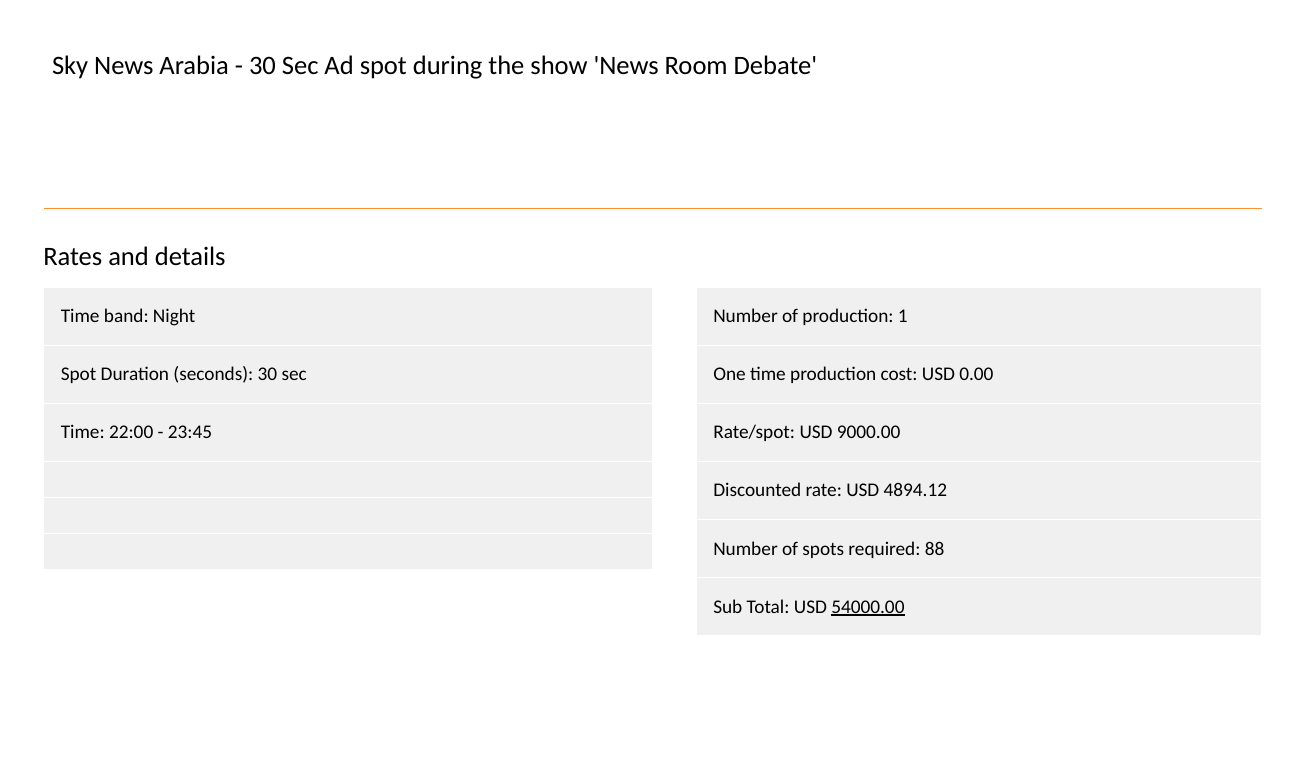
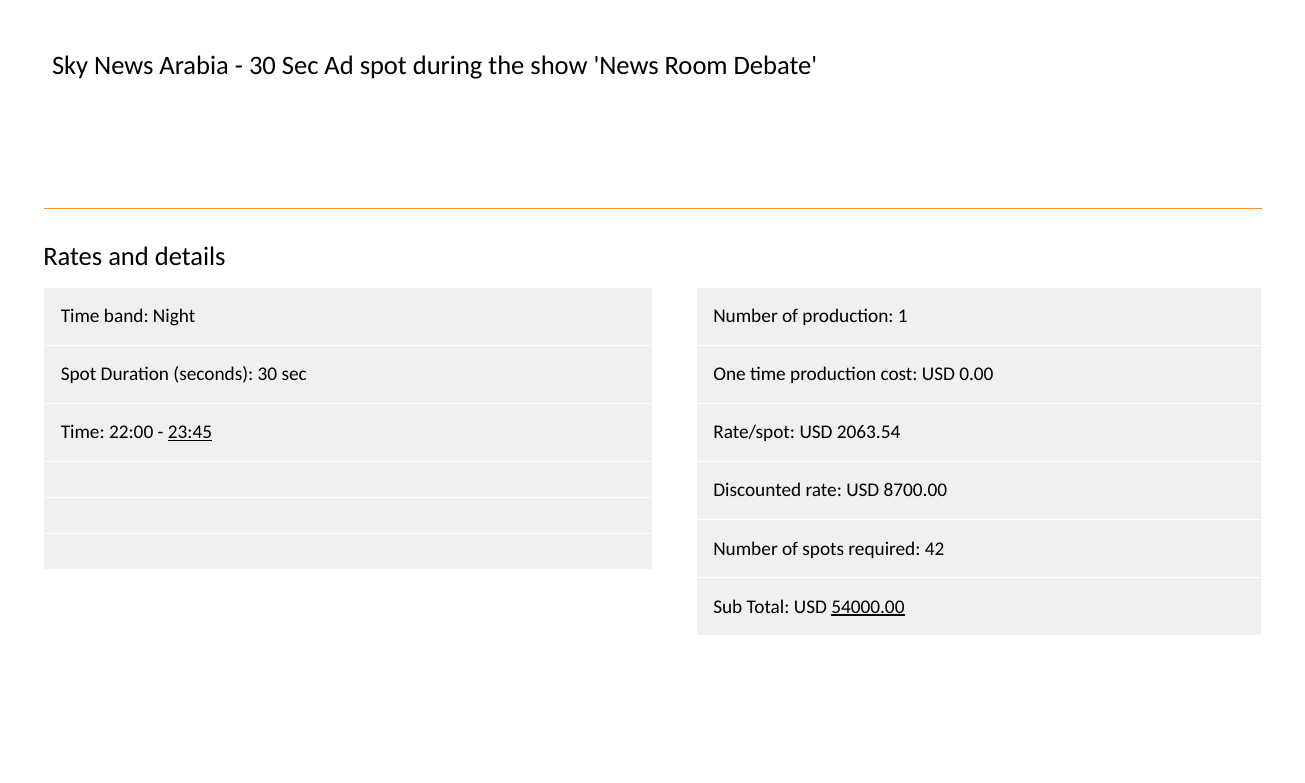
23:45 underline: none -> present (190, 433)
9000.00: 9000.00 -> 2063.54 (869, 433)
4894.12: 4894.12 -> 8700.00 (915, 491)
88: 88 -> 42 (935, 549)
